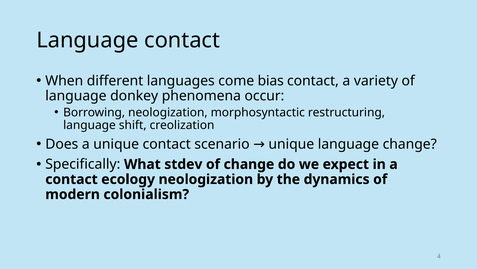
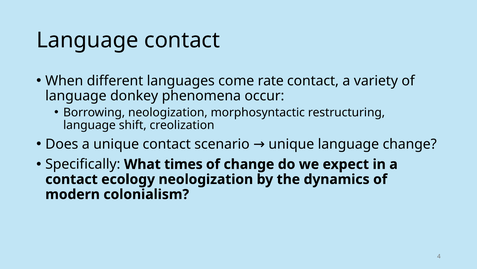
bias: bias -> rate (271, 81)
stdev: stdev -> times (183, 164)
